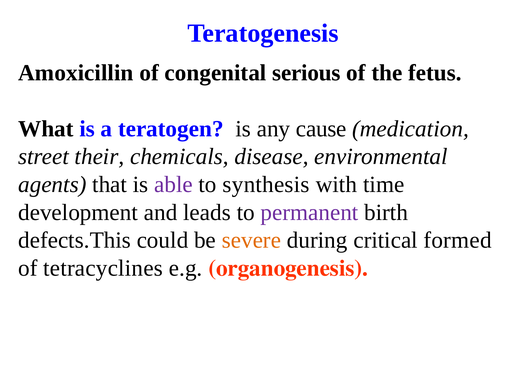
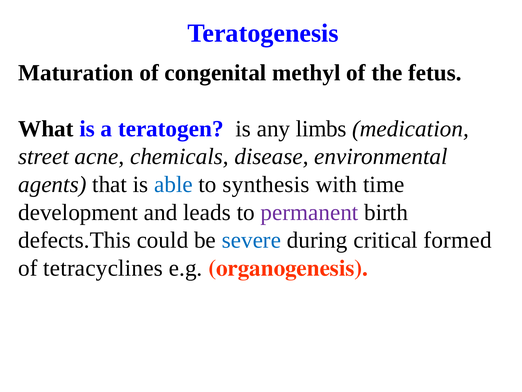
Amoxicillin: Amoxicillin -> Maturation (76, 73)
serious: serious -> methyl (306, 73)
cause: cause -> limbs (321, 129)
their: their -> acne (99, 156)
able colour: purple -> blue (173, 184)
severe colour: orange -> blue (251, 240)
